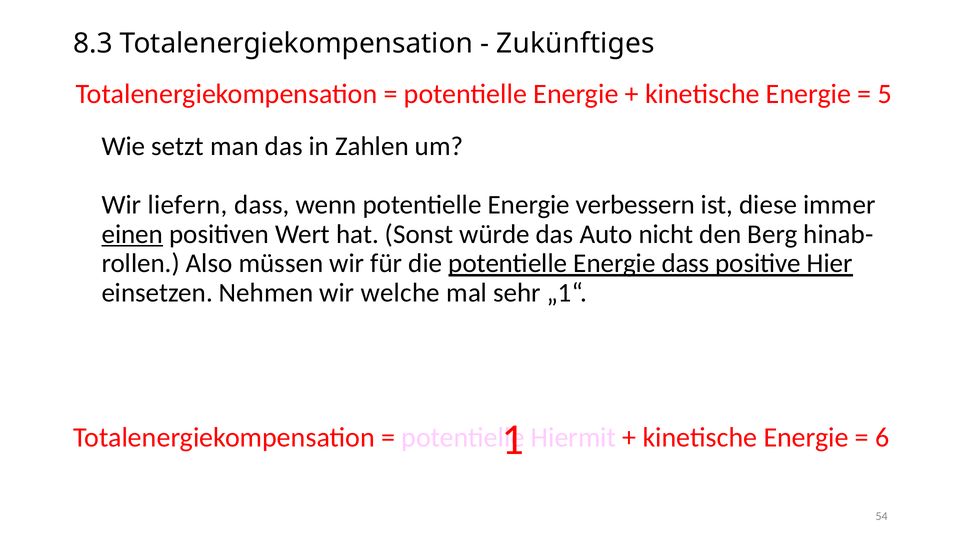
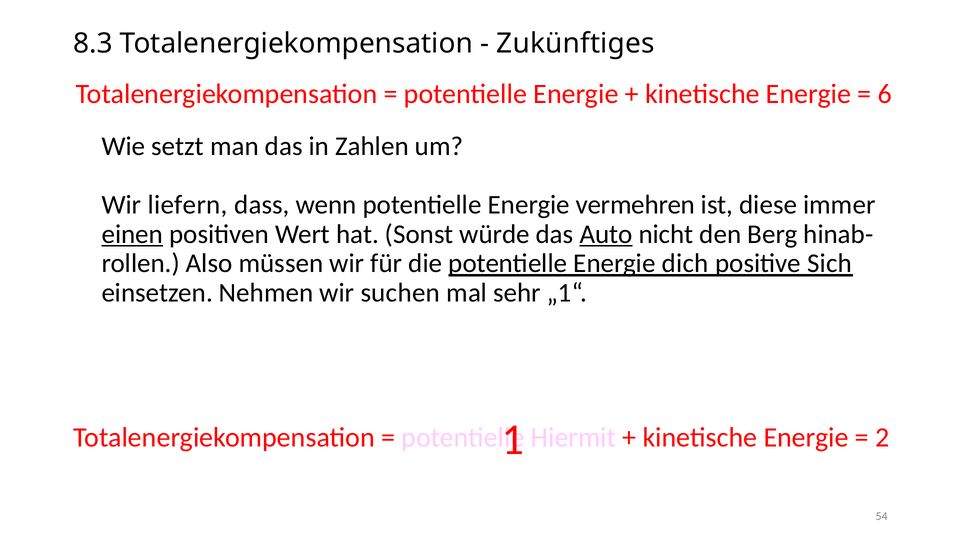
5: 5 -> 6 (885, 94)
verbessern: verbessern -> vermehren (635, 205)
Auto underline: none -> present (606, 234)
Energie dass: dass -> dich (685, 263)
Hier: Hier -> Sich (830, 263)
welche: welche -> suchen (400, 293)
6: 6 -> 2 (882, 437)
